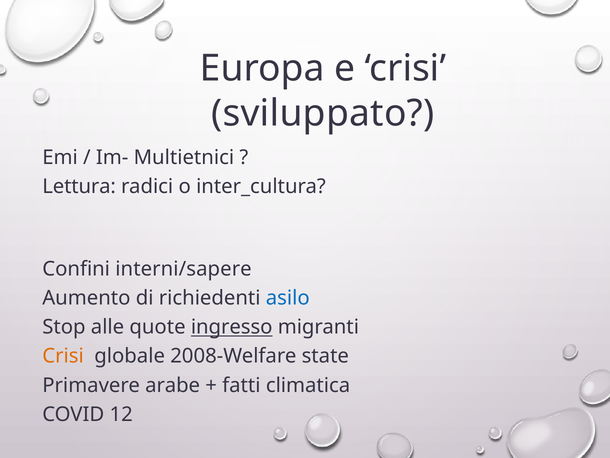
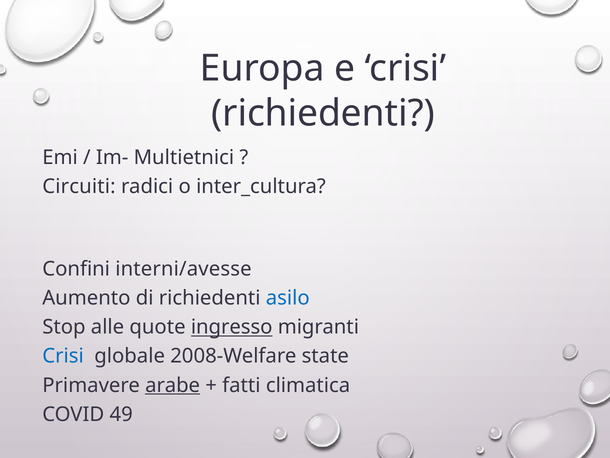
sviluppato: sviluppato -> richiedenti (323, 113)
Lettura: Lettura -> Circuiti (79, 186)
interni/sapere: interni/sapere -> interni/avesse (183, 269)
Crisi colour: orange -> blue (63, 356)
arabe underline: none -> present (173, 385)
12: 12 -> 49 (121, 414)
